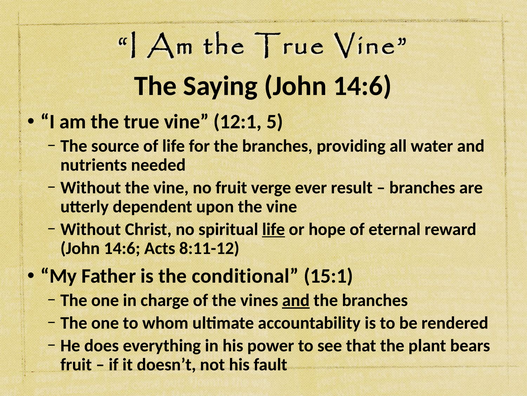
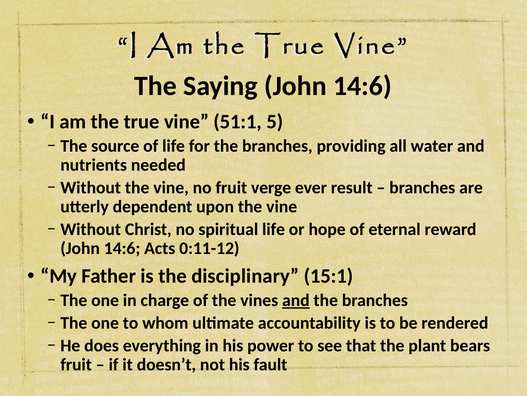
12:1: 12:1 -> 51:1 (238, 121)
life underline: present -> none (274, 229)
8:11-12: 8:11-12 -> 0:11-12 (209, 248)
conditional: conditional -> disciplinary (245, 276)
